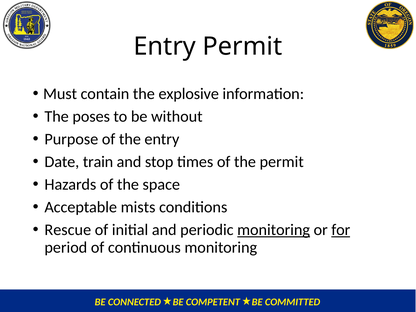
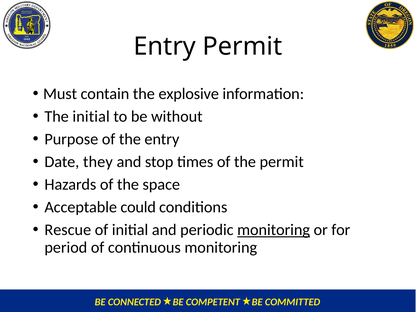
The poses: poses -> initial (91, 116)
train: train -> they (98, 162)
mists: mists -> could (138, 207)
for underline: present -> none (341, 230)
